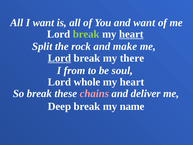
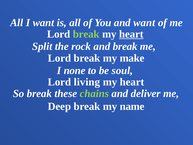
and make: make -> break (125, 46)
Lord underline: present -> none (59, 58)
there: there -> make (132, 58)
from: from -> none (75, 70)
whole: whole -> living (87, 82)
chains colour: pink -> light green (94, 93)
